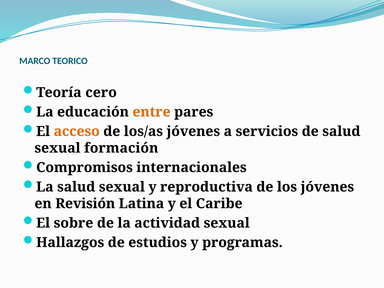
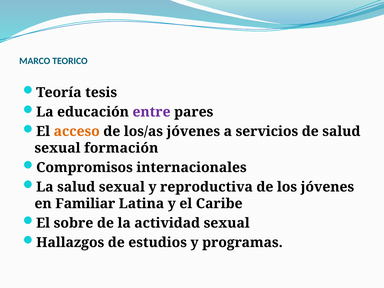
cero: cero -> tesis (101, 92)
entre colour: orange -> purple (152, 112)
Revisión: Revisión -> Familiar (85, 204)
